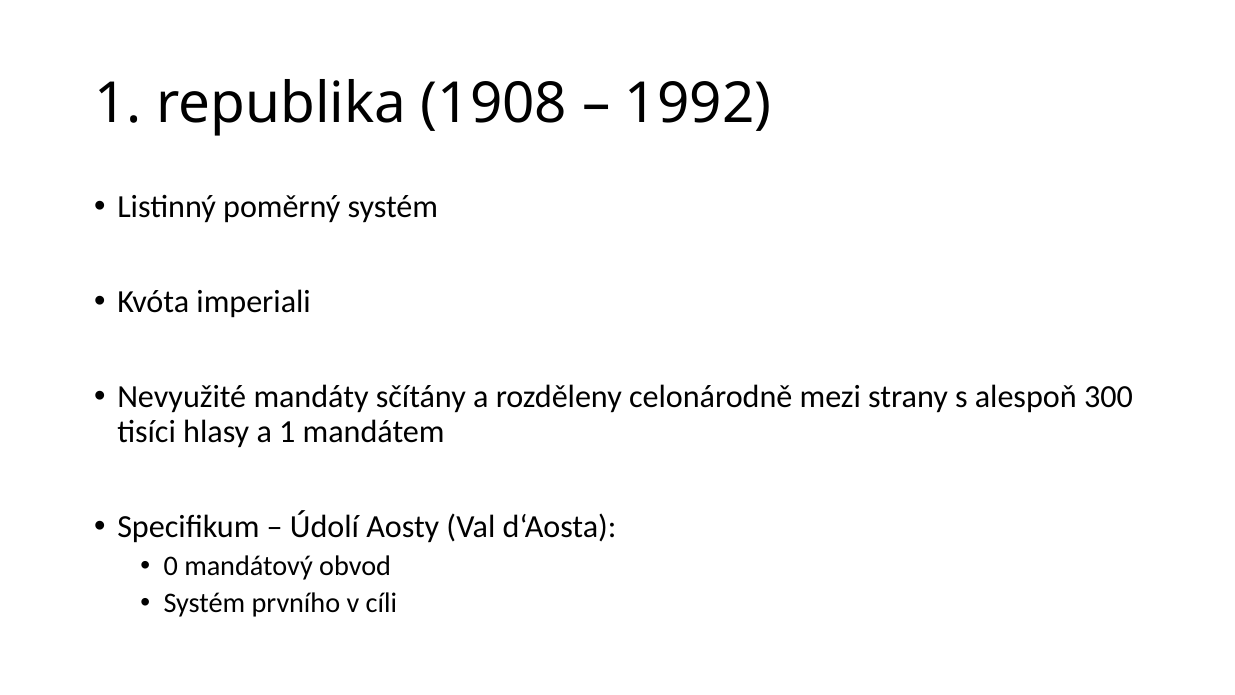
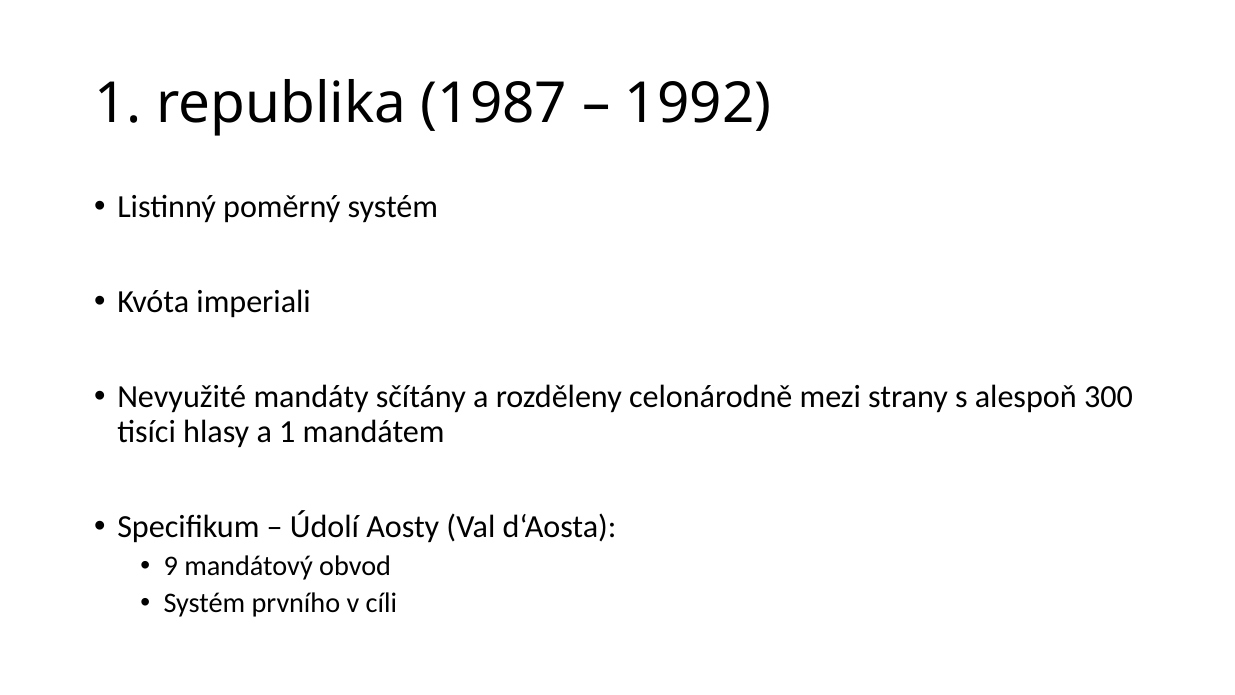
1908: 1908 -> 1987 (494, 104)
0: 0 -> 9 (171, 566)
